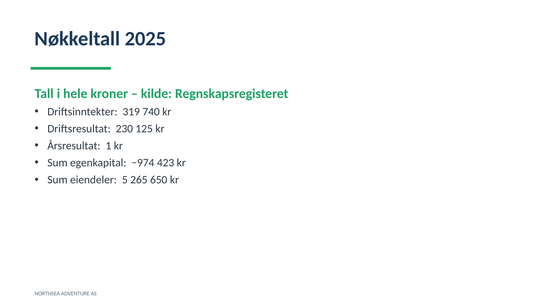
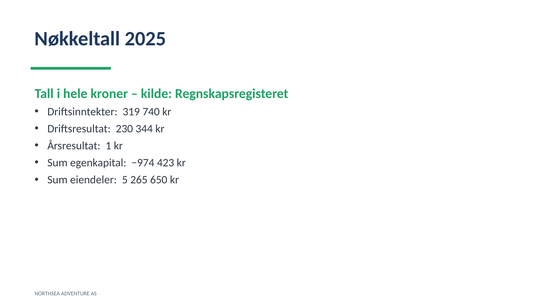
125: 125 -> 344 (144, 129)
